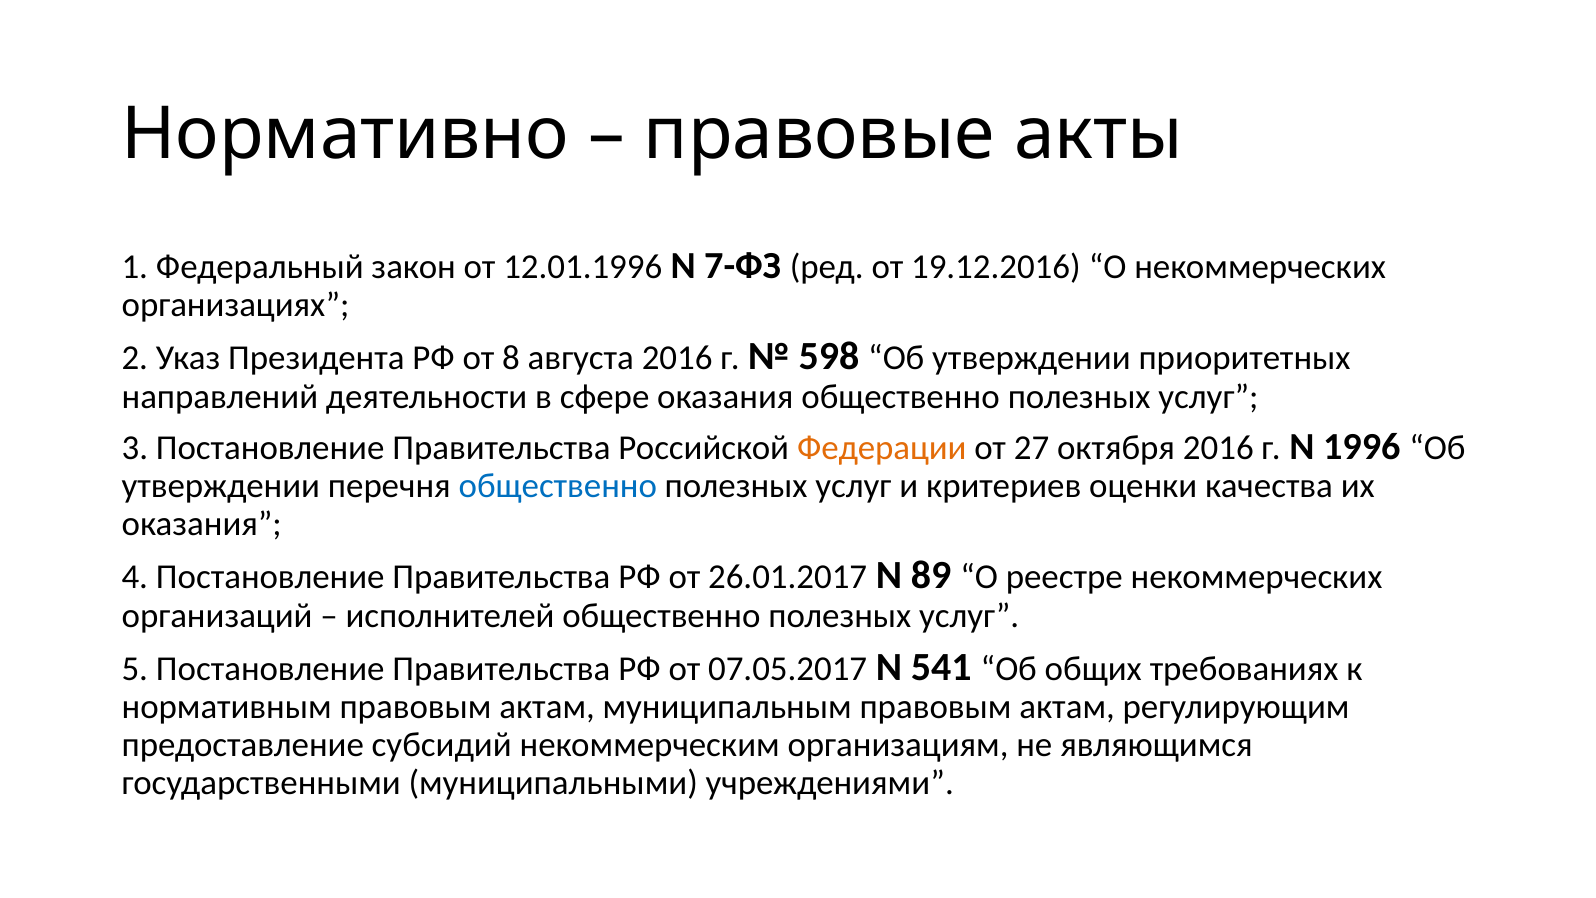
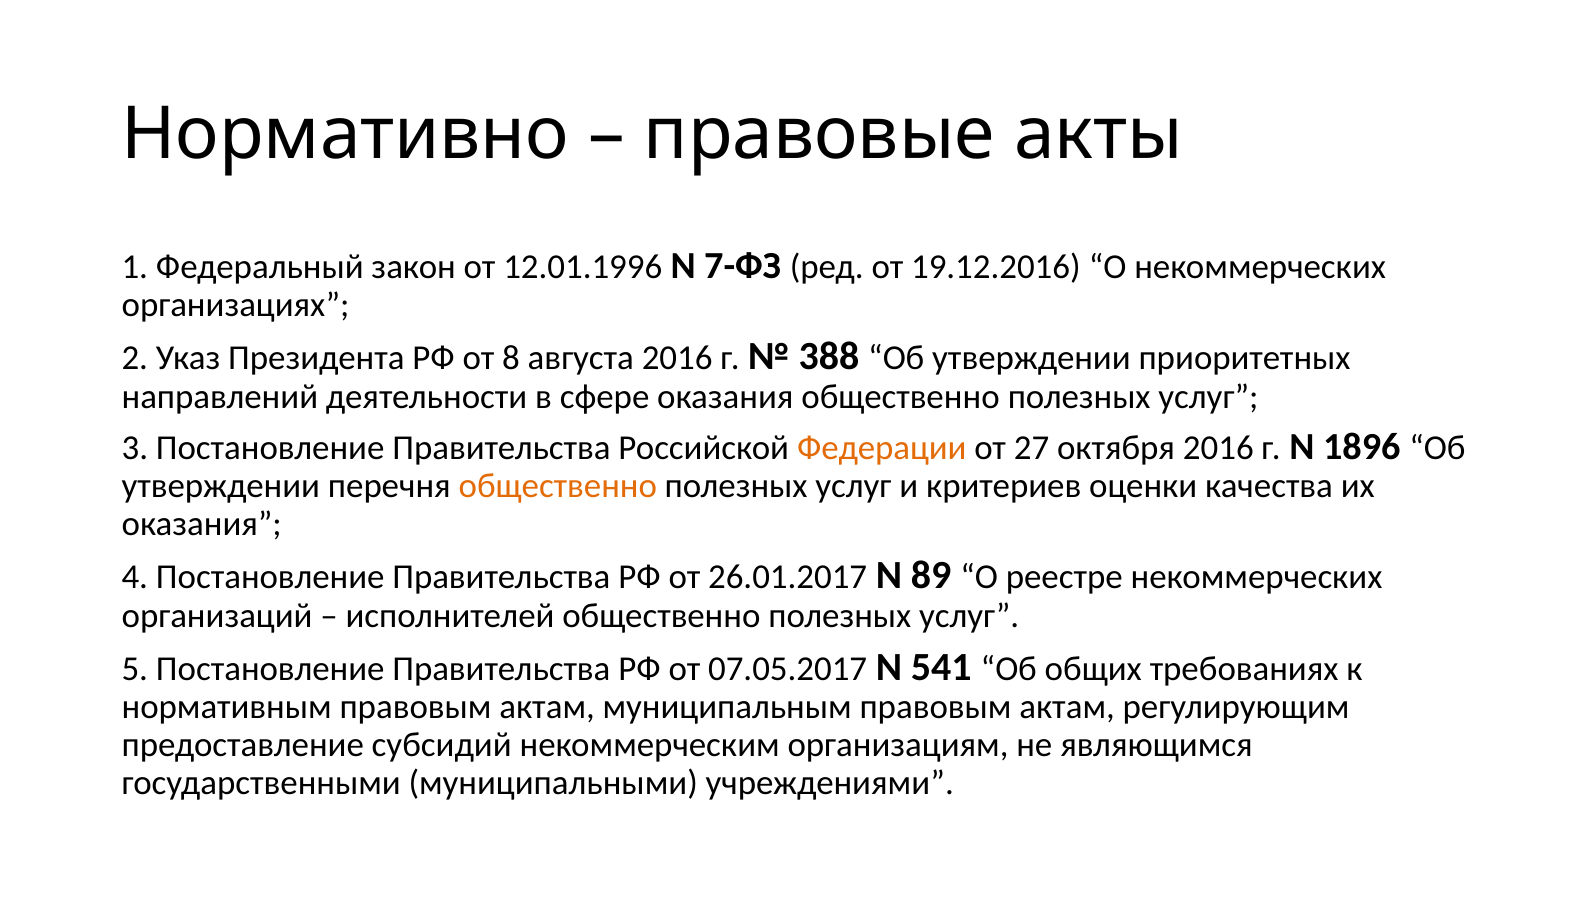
598: 598 -> 388 (829, 356)
1996: 1996 -> 1896 (1362, 446)
общественно colour: blue -> orange (558, 486)
